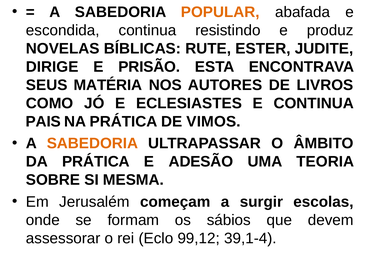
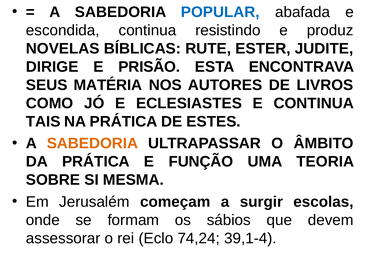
POPULAR colour: orange -> blue (220, 12)
PAIS: PAIS -> TAIS (43, 122)
VIMOS: VIMOS -> ESTES (214, 122)
ADESÃO: ADESÃO -> FUNÇÃO (201, 162)
99,12: 99,12 -> 74,24 (199, 239)
